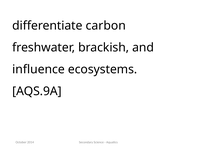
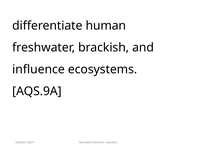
carbon: carbon -> human (106, 26)
